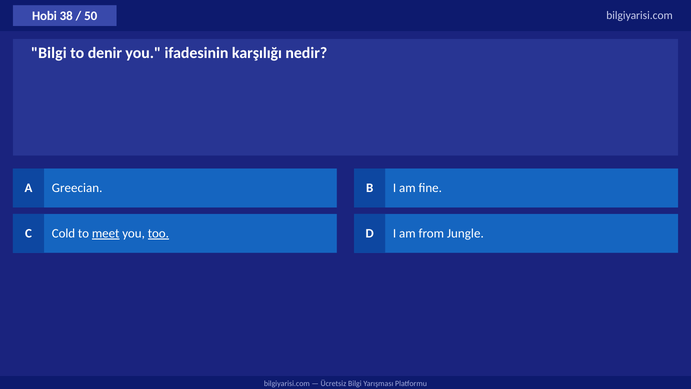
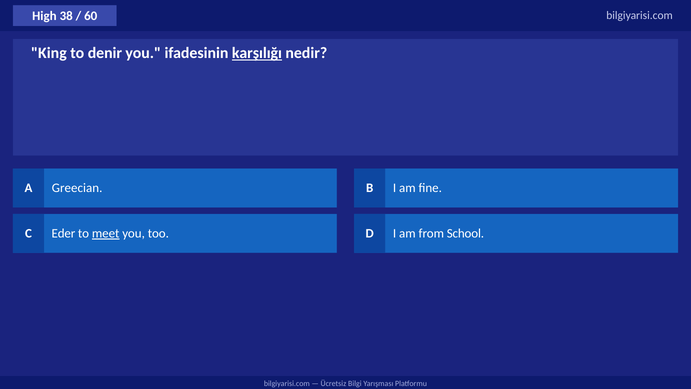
Hobi: Hobi -> High (44, 16)
50: 50 -> 60 (91, 16)
Bilgi: Bilgi -> King (49, 53)
karşılığı underline: none -> present (257, 53)
Cold: Cold -> Eder (63, 233)
too underline: present -> none (158, 233)
Jungle: Jungle -> School (465, 233)
